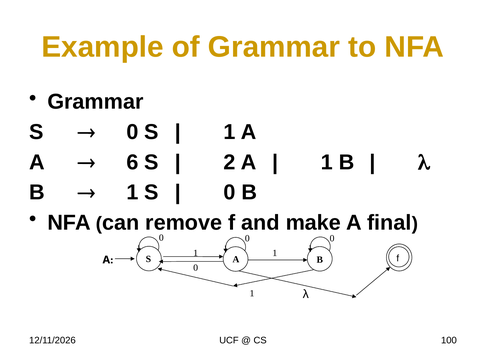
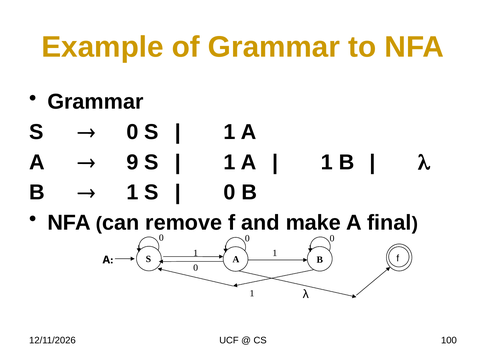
6: 6 -> 9 (132, 162)
2: 2 -> 1 (230, 162)
